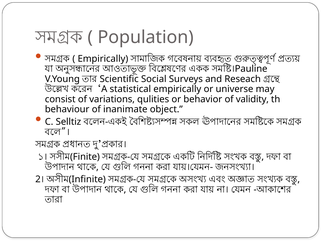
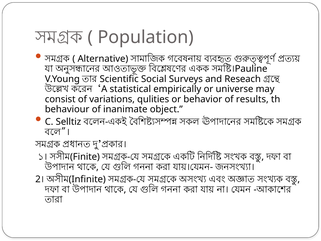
Empirically: Empirically -> Alternative (103, 59)
validity: validity -> results (252, 99)
